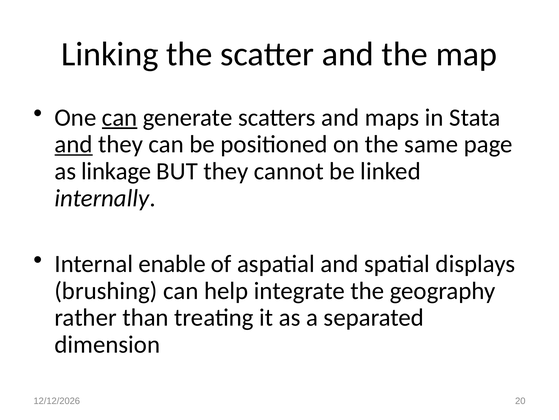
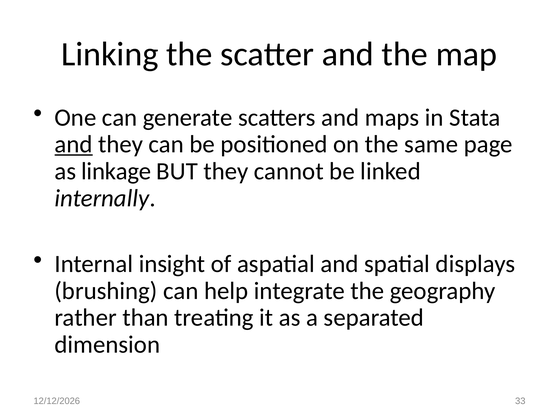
can underline: present -> none (120, 117)
enable: enable -> insight (172, 263)
20: 20 -> 33 (520, 400)
